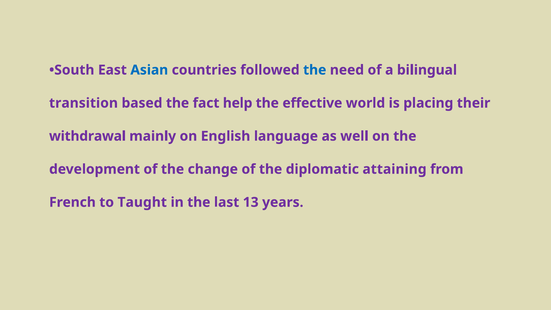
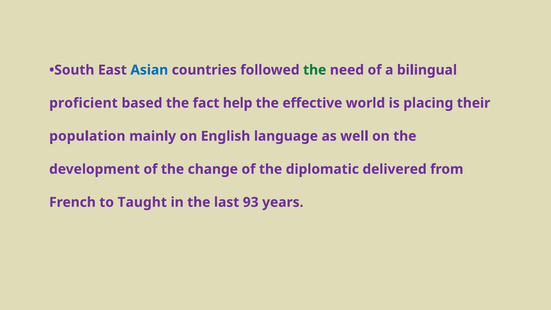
the colour: blue -> green (315, 70)
transition: transition -> proficient (83, 103)
withdrawal: withdrawal -> population (87, 136)
attaining: attaining -> delivered (395, 169)
13: 13 -> 93 (251, 202)
